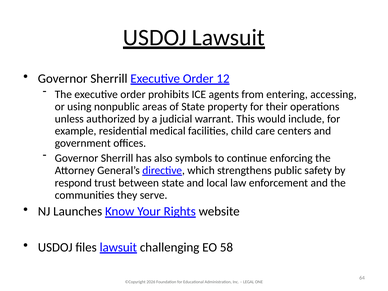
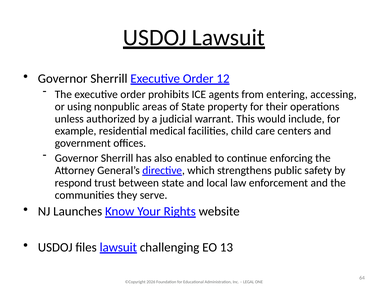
symbols: symbols -> enabled (194, 158)
58: 58 -> 13 (226, 247)
